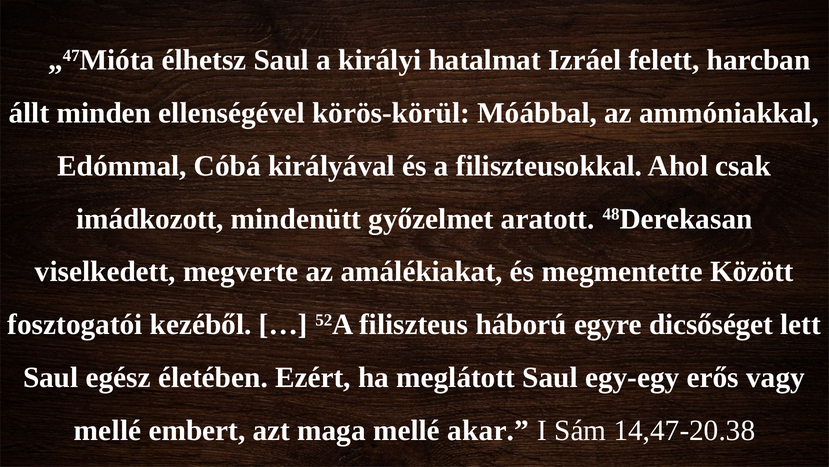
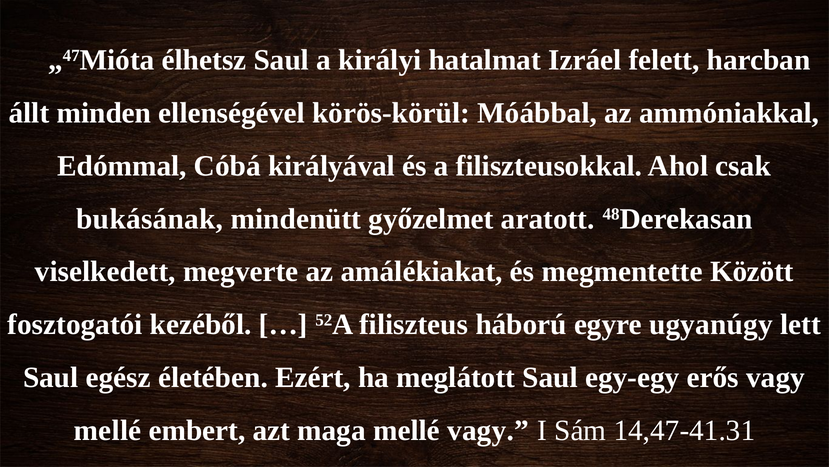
imádkozott: imádkozott -> bukásának (150, 219)
dicsőséget: dicsőséget -> ugyanúgy (711, 324)
mellé akar: akar -> vagy (488, 430)
14,47-20.38: 14,47-20.38 -> 14,47-41.31 (684, 430)
